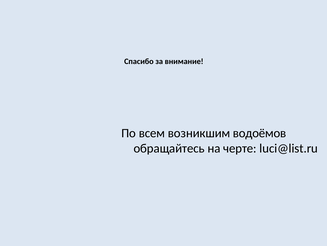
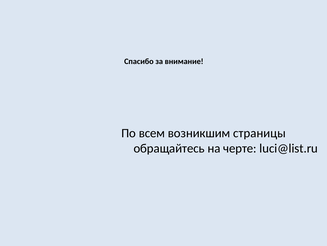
водоёмов: водоёмов -> страницы (259, 133)
